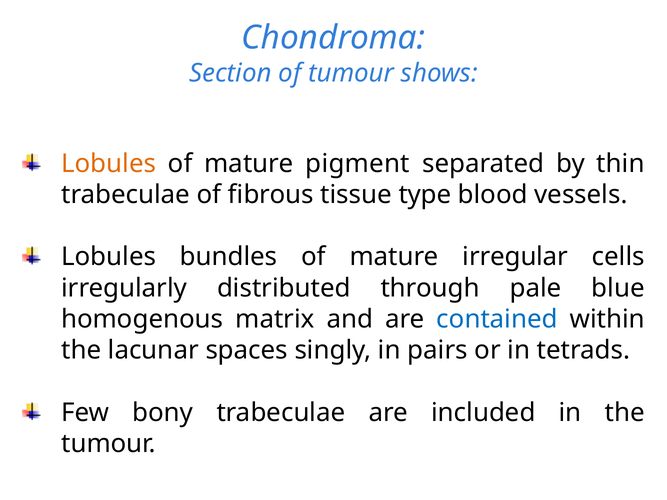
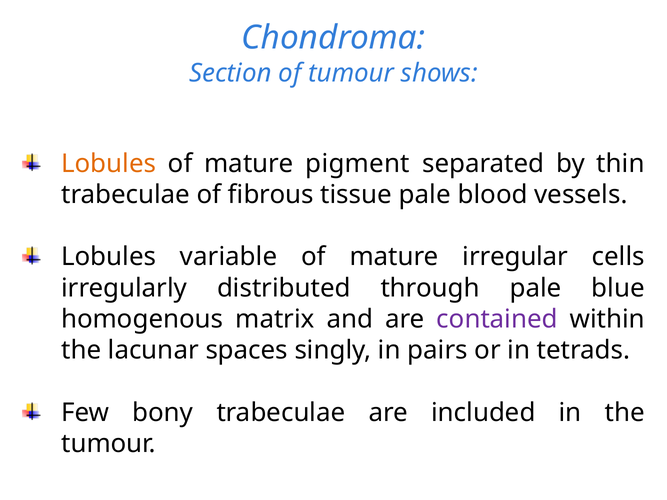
tissue type: type -> pale (425, 195)
bundles: bundles -> variable (229, 257)
contained colour: blue -> purple (497, 319)
